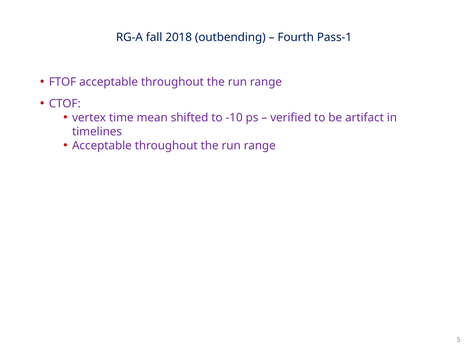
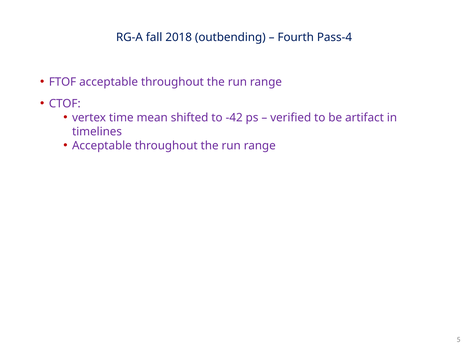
Pass-1: Pass-1 -> Pass-4 (334, 37)
-10: -10 -> -42 (234, 118)
